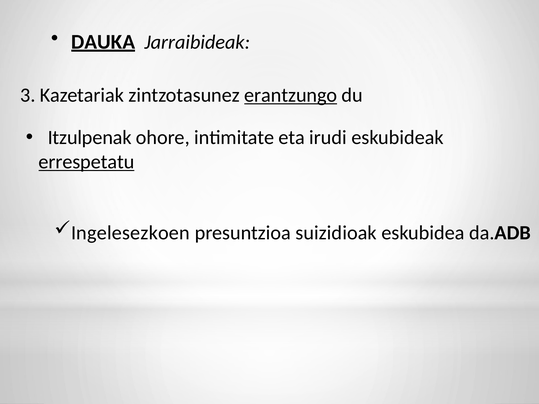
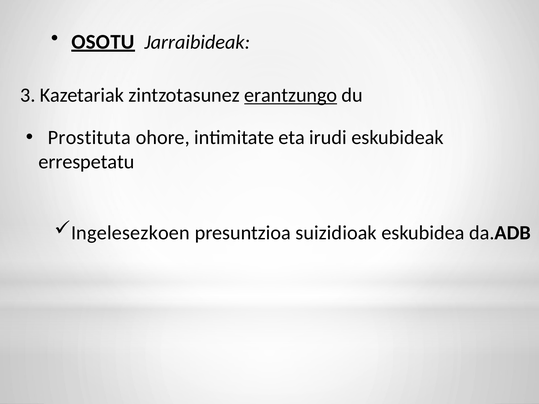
DAUKA: DAUKA -> OSOTU (103, 42)
Itzulpenak: Itzulpenak -> Prostituta (89, 138)
errespetatu underline: present -> none (87, 162)
